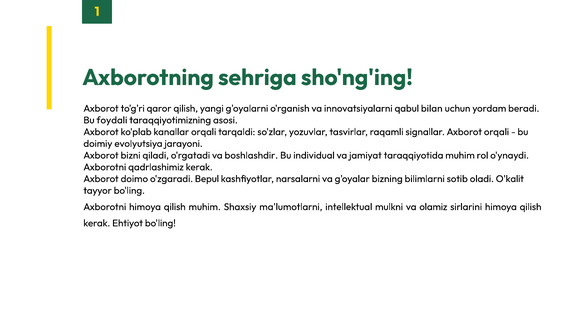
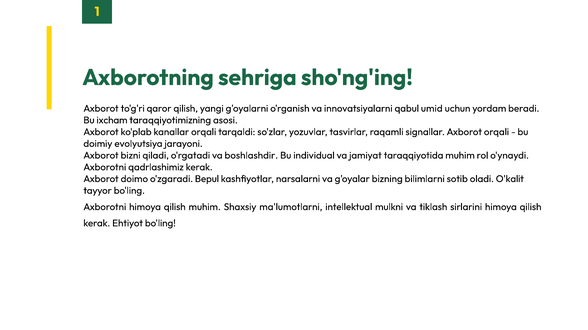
bilan: bilan -> umid (432, 109)
foydali: foydali -> ixcham (112, 120)
olamiz: olamiz -> tiklash (433, 207)
